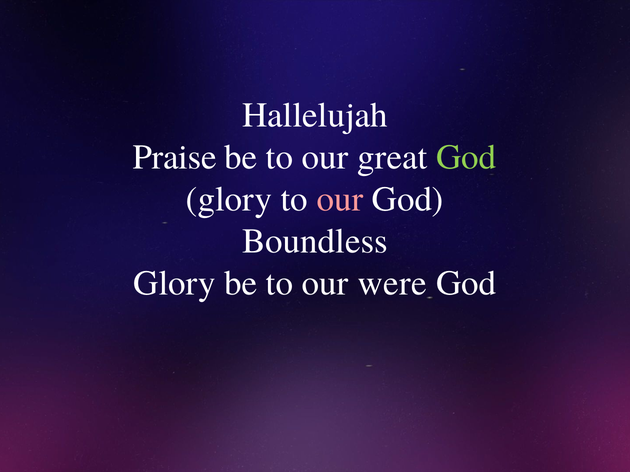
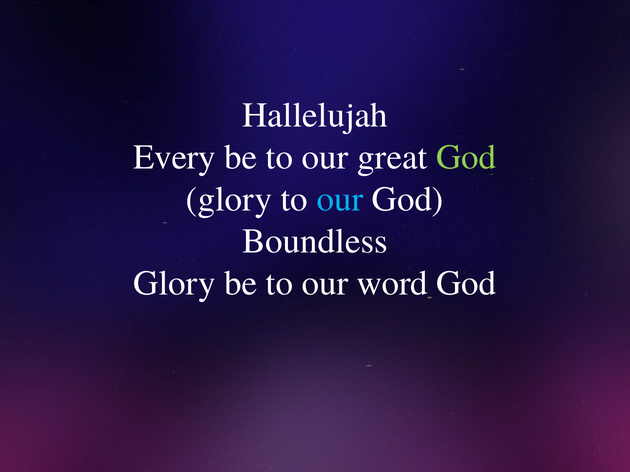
Praise: Praise -> Every (175, 157)
our colour: pink -> light blue (340, 199)
were: were -> word (392, 283)
